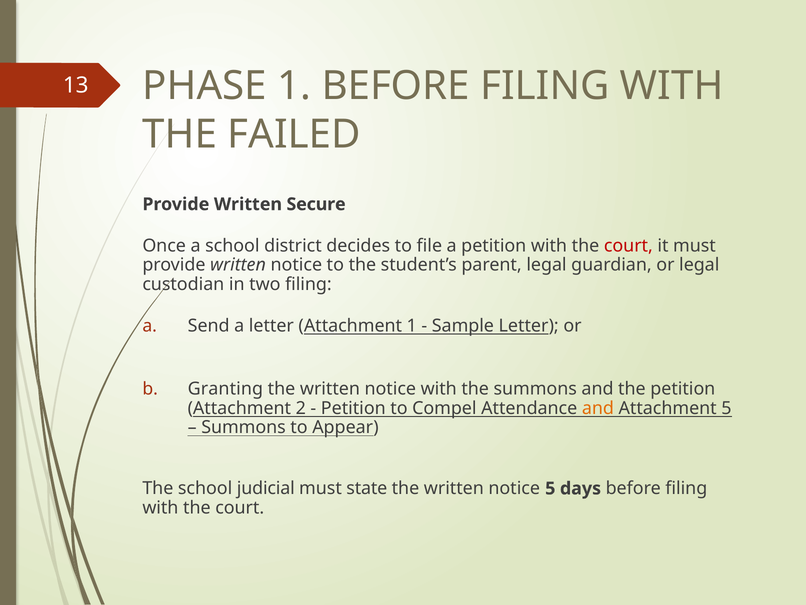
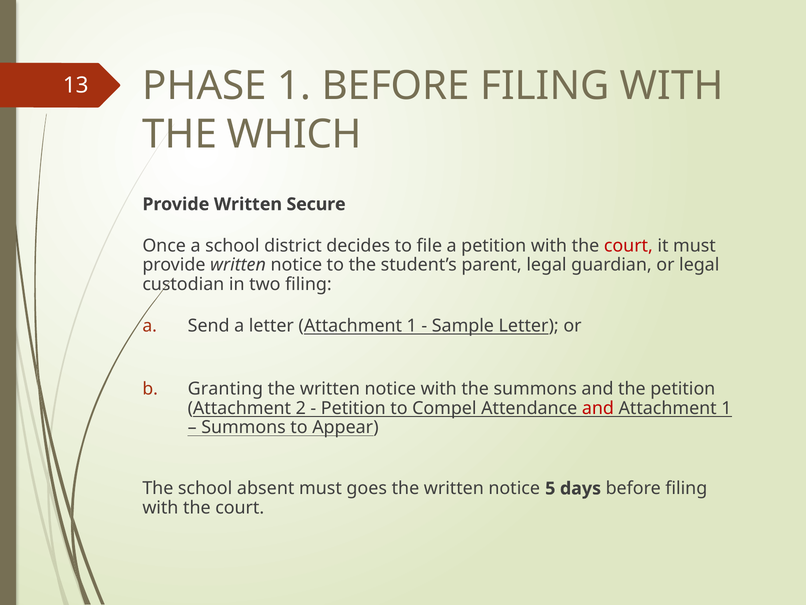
FAILED: FAILED -> WHICH (294, 134)
and colour: orange -> red (598, 408)
5: 5 -> 1 (726, 408)
judicial: judicial -> absent (266, 488)
state: state -> goes (367, 488)
